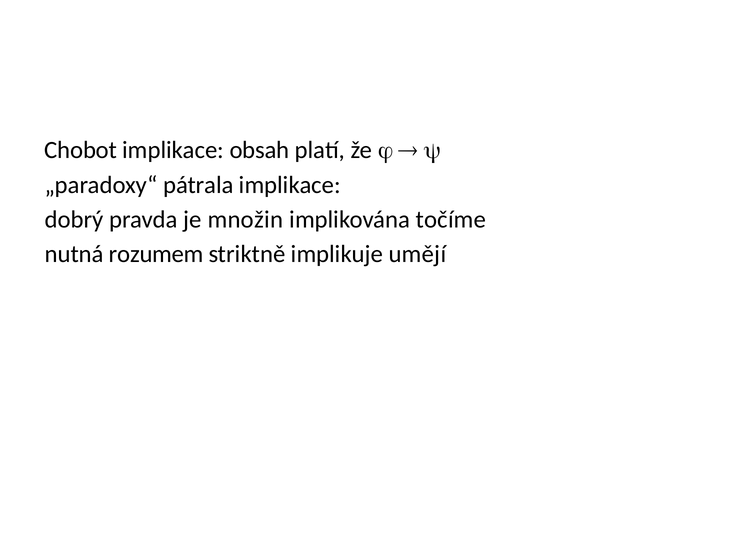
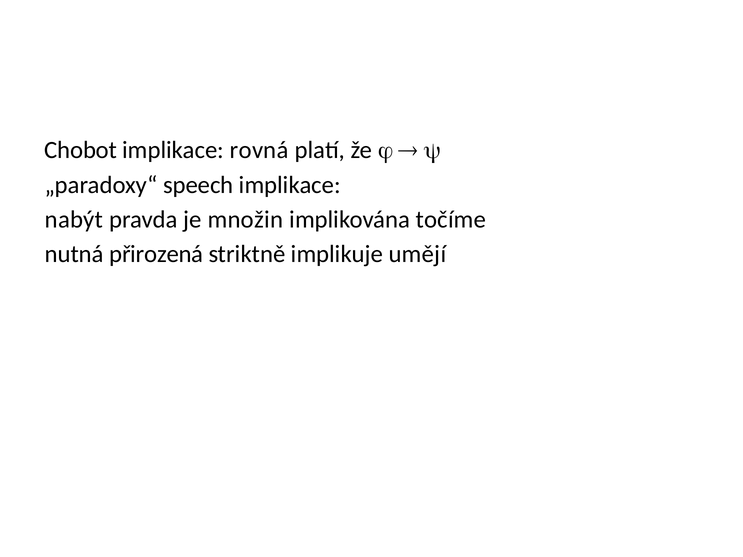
obsah: obsah -> rovná (259, 150)
pátrala: pátrala -> speech (198, 185)
dobrý: dobrý -> nabýt (74, 220)
rozumem: rozumem -> přirozená (156, 254)
